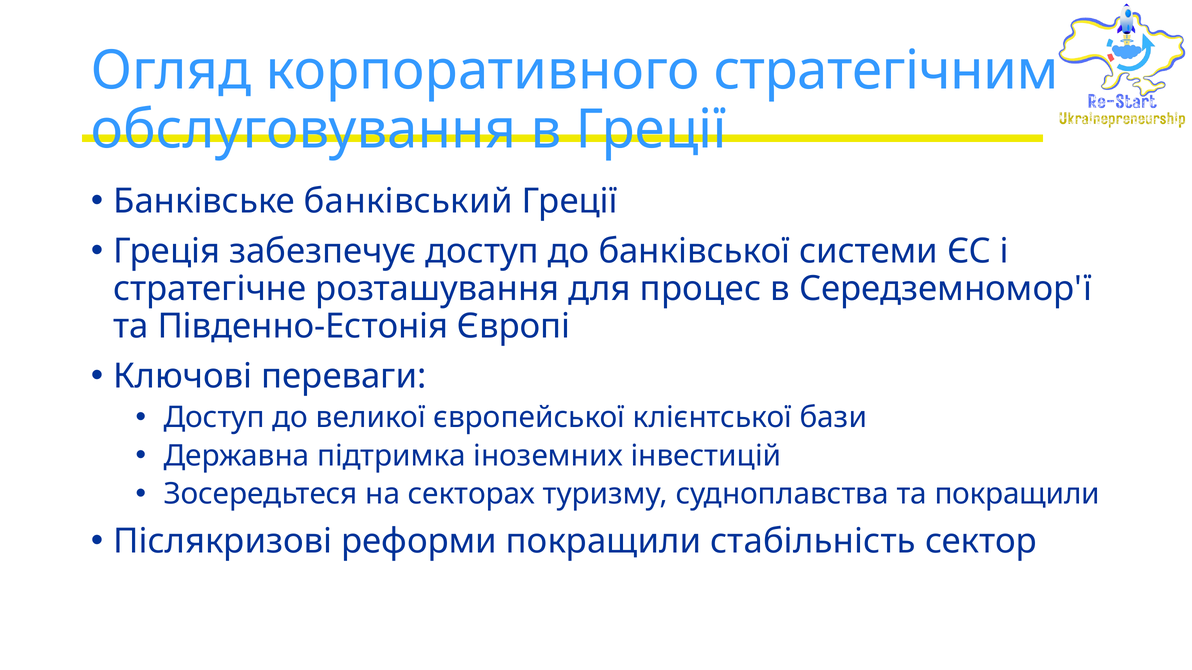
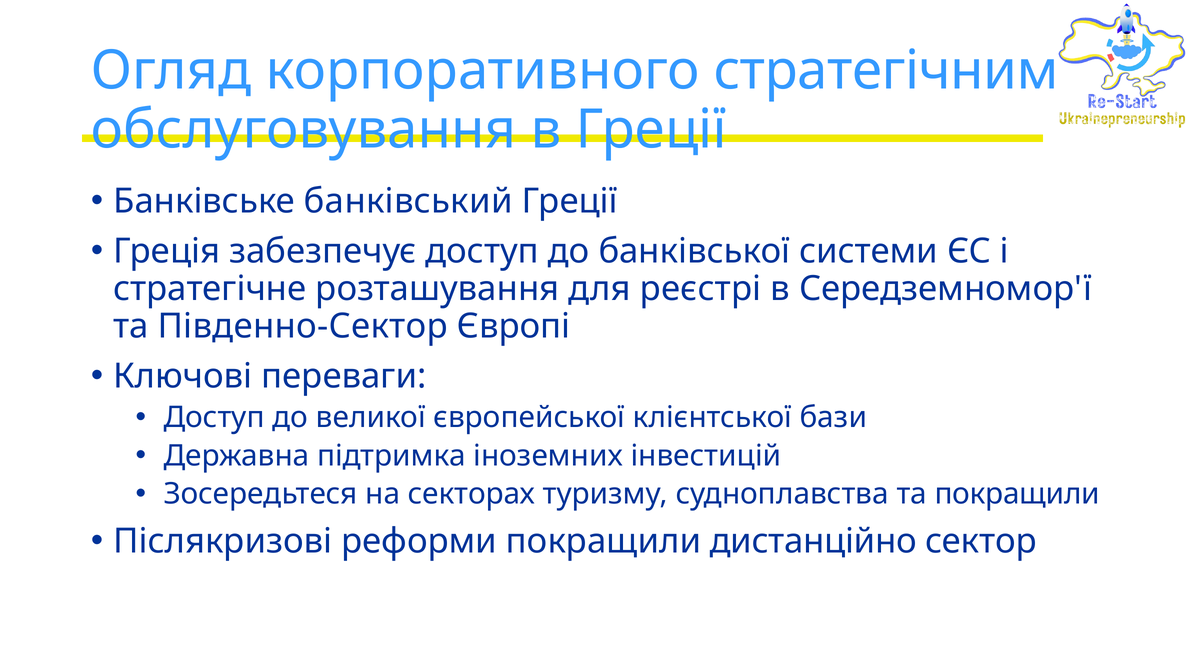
процес: процес -> реєстрі (701, 289)
Південно-Естонія: Південно-Естонія -> Південно-Сектор (303, 327)
стабільність: стабільність -> дистанційно (813, 542)
